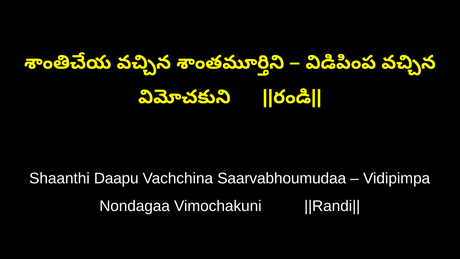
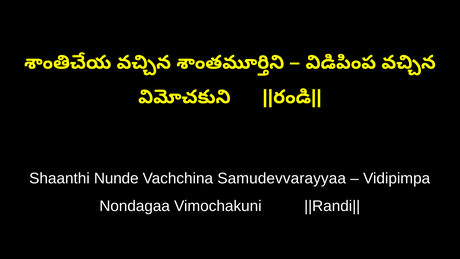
Daapu: Daapu -> Nunde (116, 178)
Saarvabhoumudaa: Saarvabhoumudaa -> Samudevvarayyaa (282, 178)
